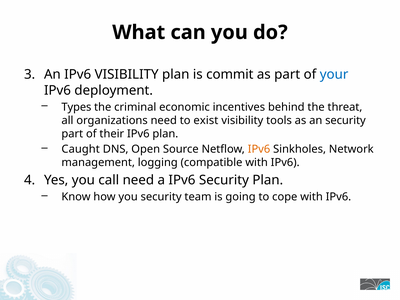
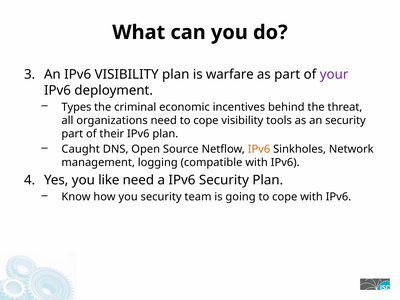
commit: commit -> warfare (230, 74)
your colour: blue -> purple (334, 74)
need to exist: exist -> cope (206, 120)
call: call -> like (109, 180)
